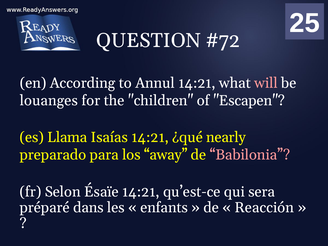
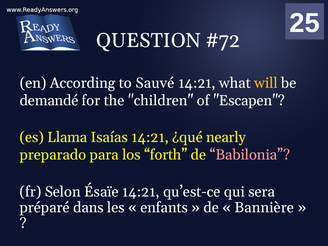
Annul: Annul -> Sauvé (155, 83)
will colour: pink -> yellow (266, 83)
louanges: louanges -> demandé (49, 100)
away: away -> forth (166, 155)
Reacción: Reacción -> Bannière (264, 208)
